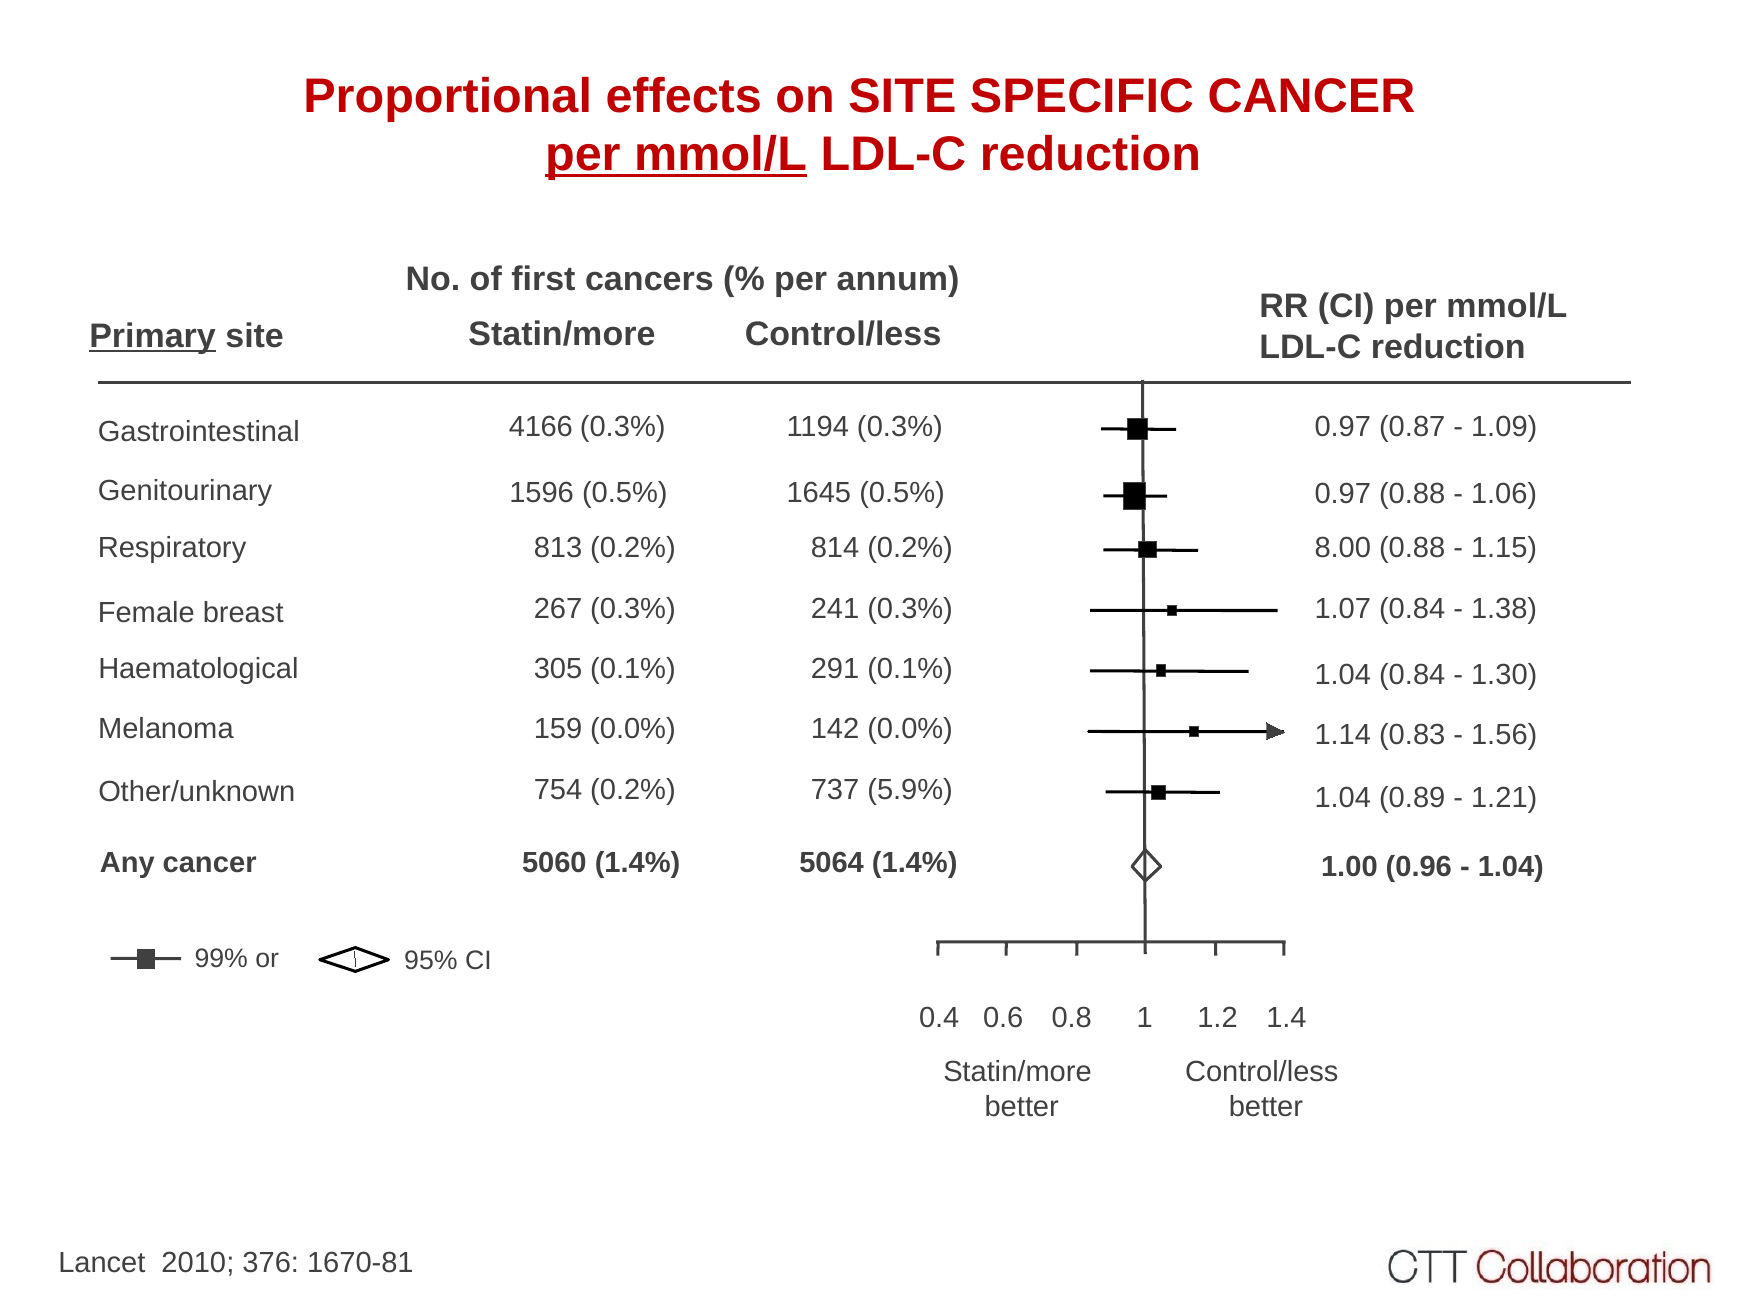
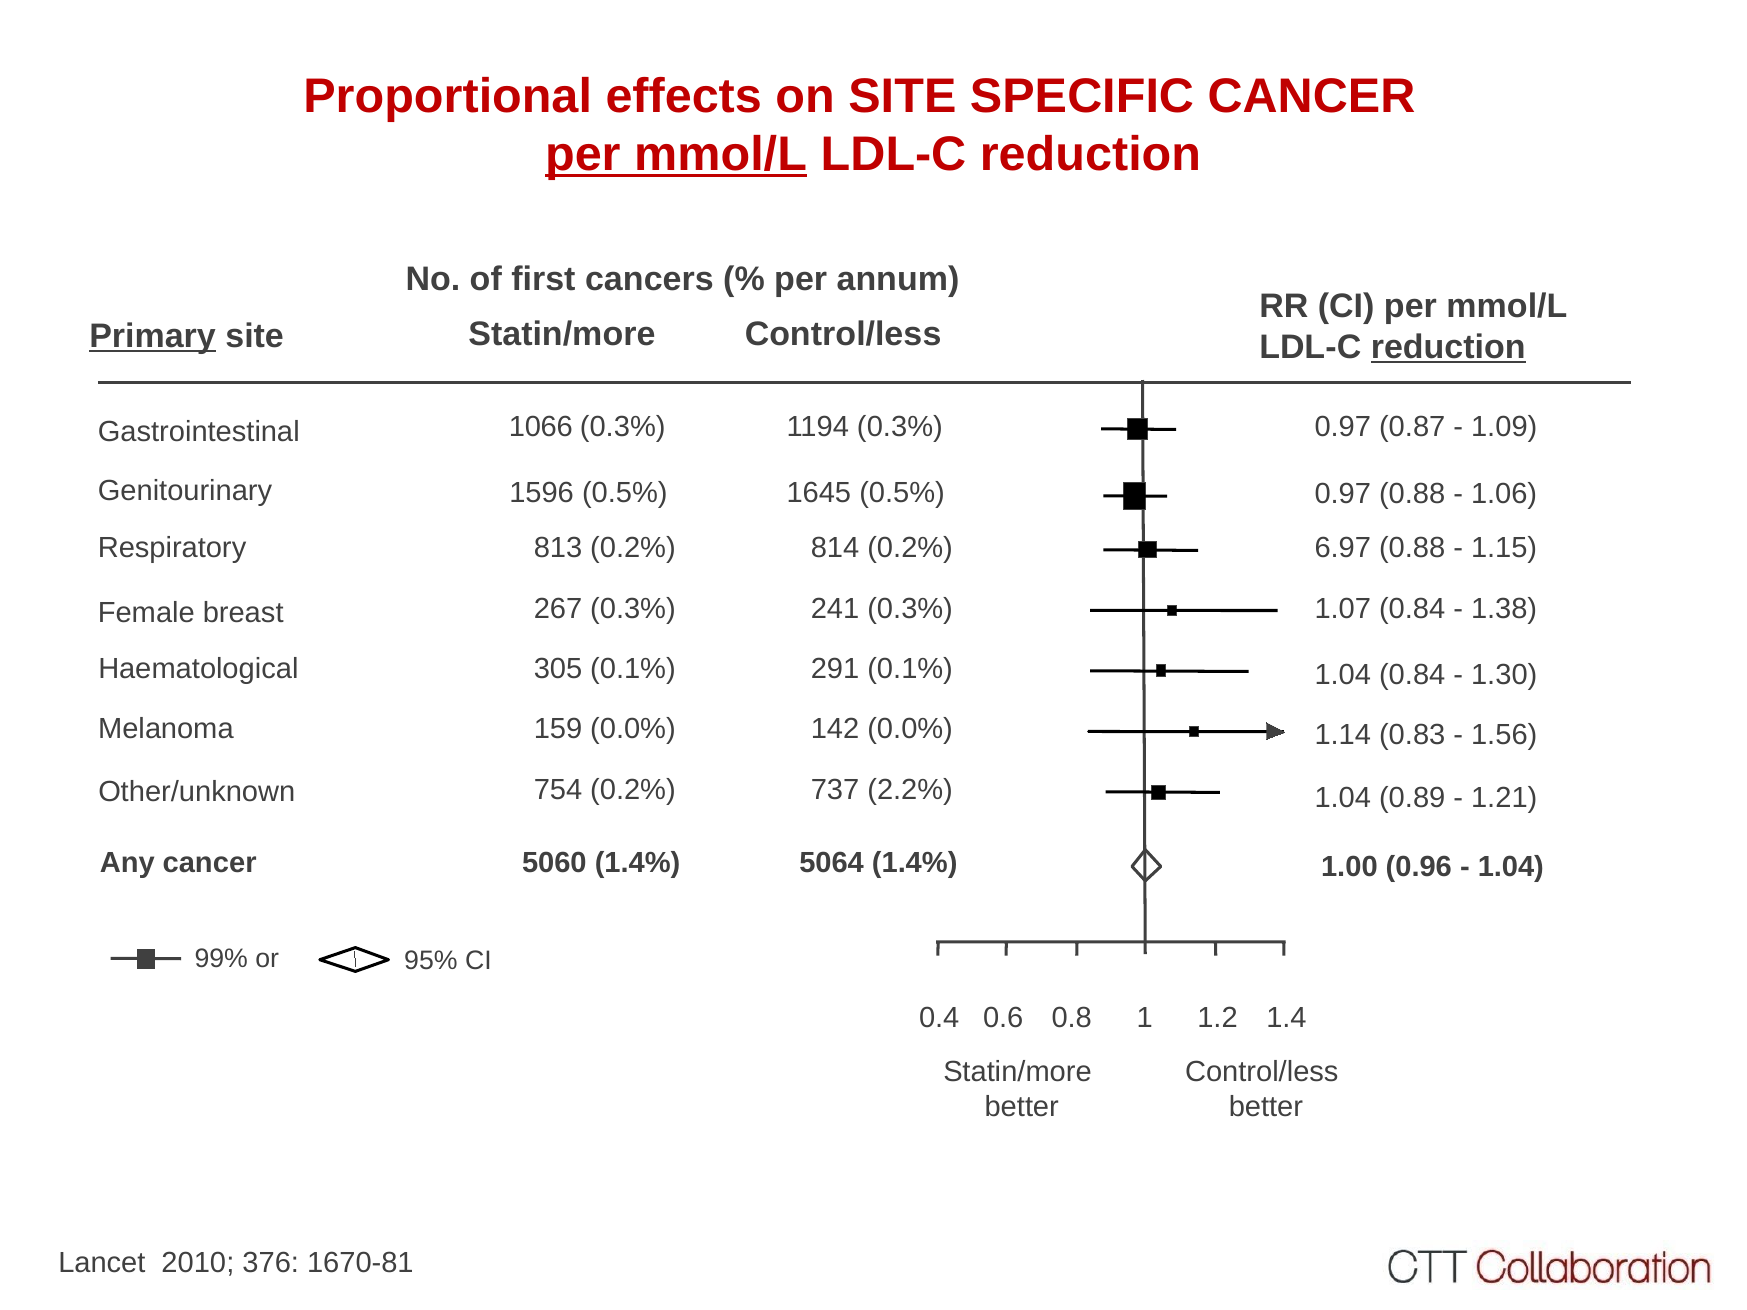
reduction underline: none -> present (1448, 347)
4166: 4166 -> 1066 (541, 427)
8.00: 8.00 -> 6.97 (1343, 548)
5.9%: 5.9% -> 2.2% (910, 790)
